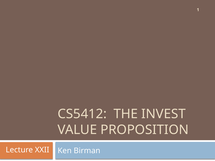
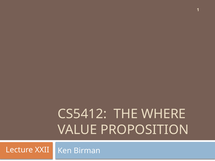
INVEST: INVEST -> WHERE (164, 114)
